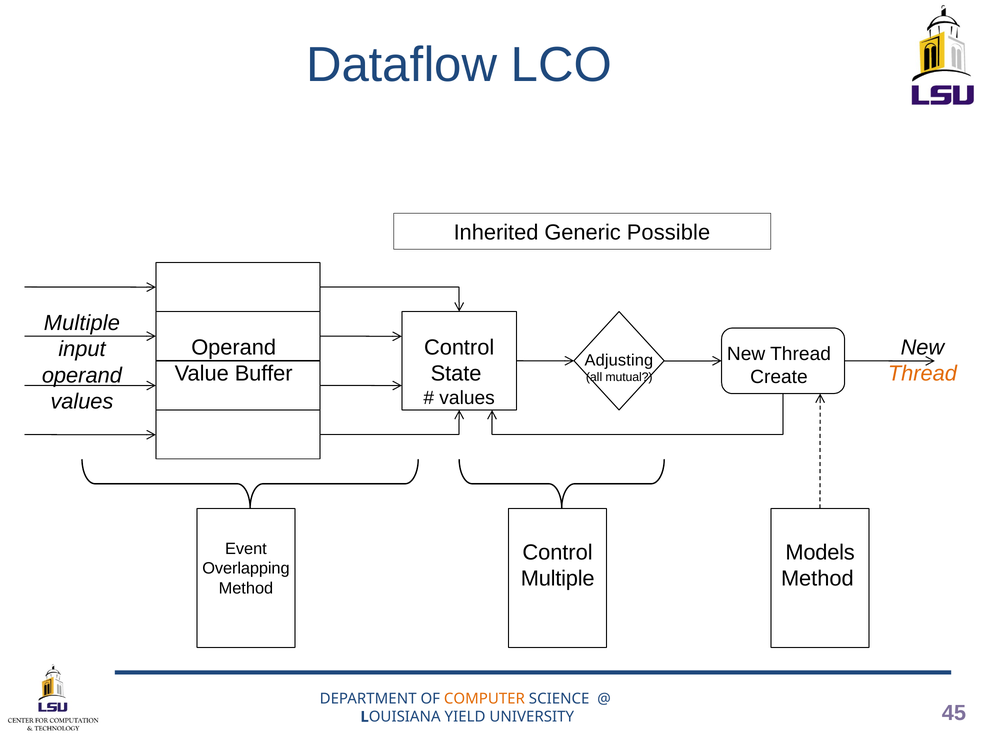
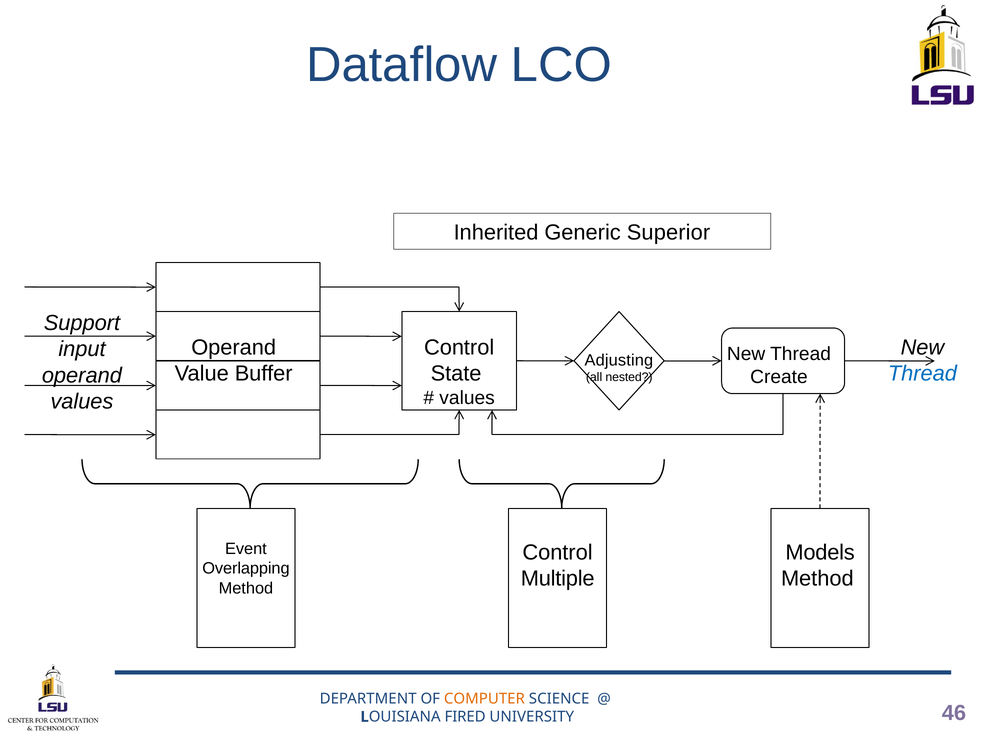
Possible: Possible -> Superior (669, 233)
Multiple: Multiple -> Support (82, 323)
Thread colour: orange -> blue (922, 374)
mutual: mutual -> nested (629, 377)
YIELD: YIELD -> FIRED (465, 717)
45: 45 -> 46 (954, 713)
